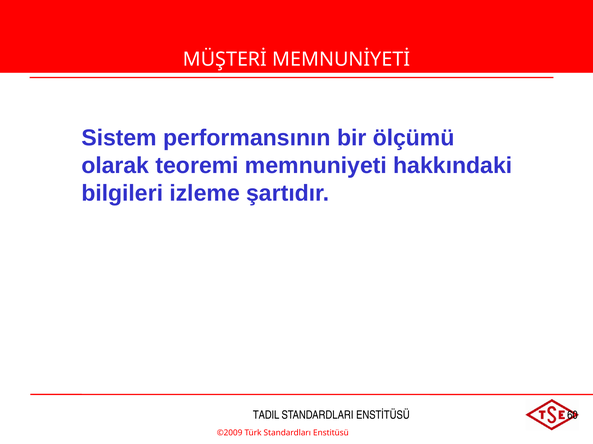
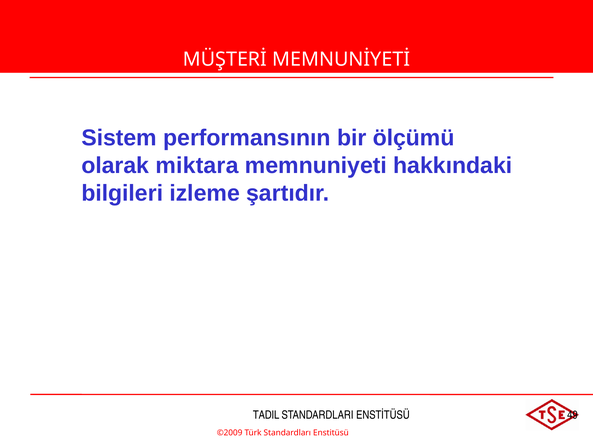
teoremi: teoremi -> miktara (197, 166)
60: 60 -> 49 (572, 416)
